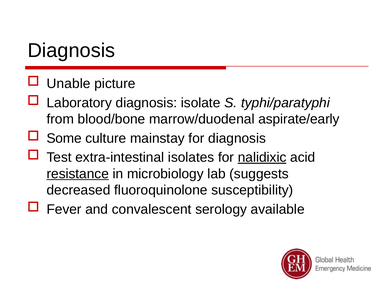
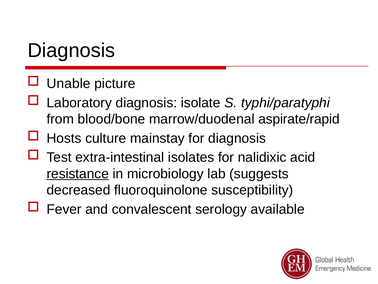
aspirate/early: aspirate/early -> aspirate/rapid (299, 119)
Some: Some -> Hosts (64, 138)
nalidixic underline: present -> none (262, 157)
